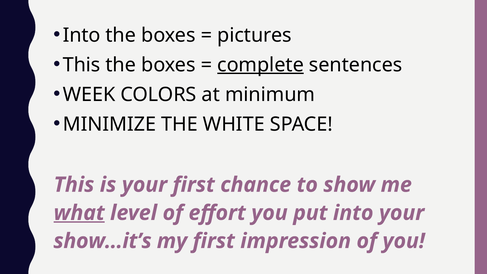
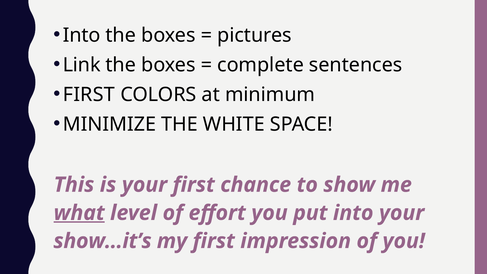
This: This -> Link (82, 65)
complete underline: present -> none (261, 65)
WEEK: WEEK -> FIRST (89, 95)
